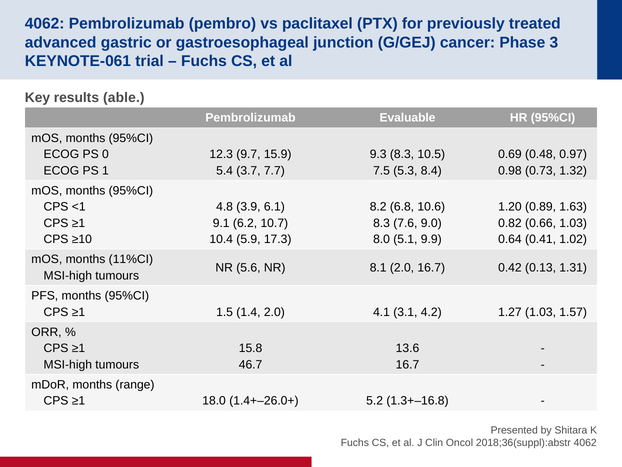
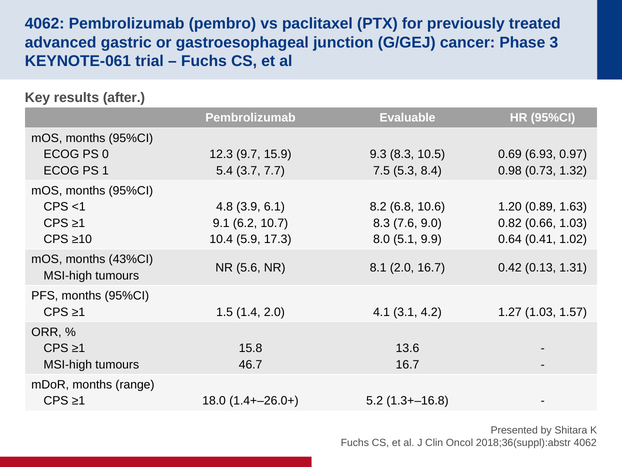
able: able -> after (124, 98)
0.48: 0.48 -> 6.93 (541, 154)
11%CI: 11%CI -> 43%CI (131, 259)
